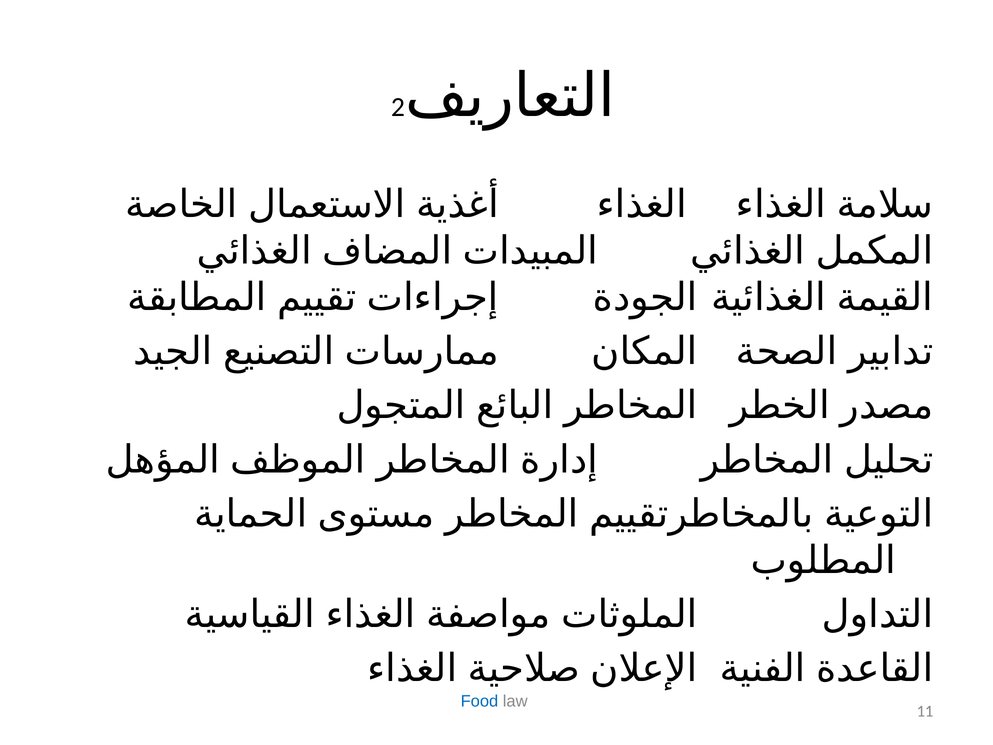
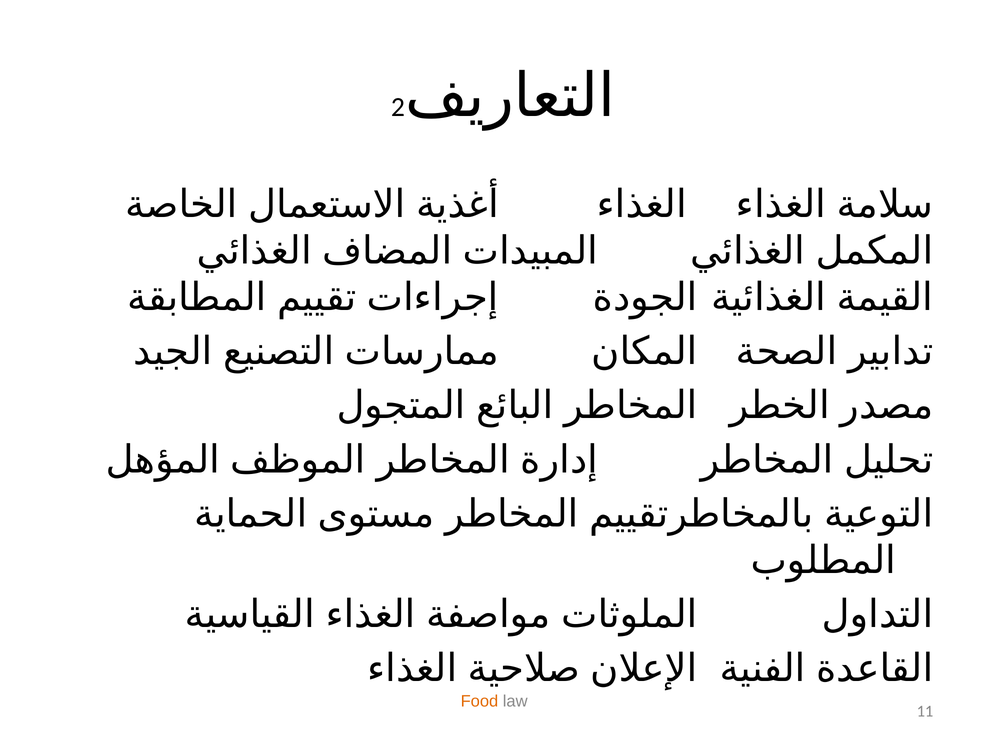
Food colour: blue -> orange (479, 701)
